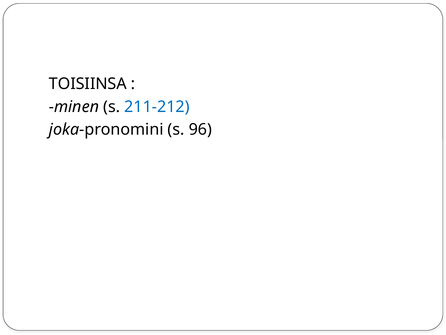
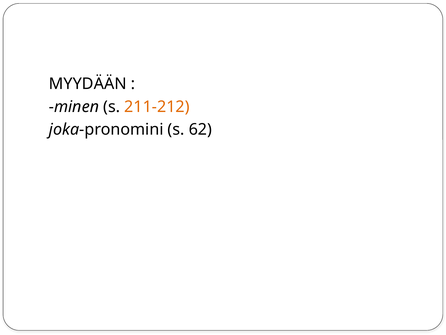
TOISIINSA: TOISIINSA -> MYYDÄÄN (88, 84)
211-212 colour: blue -> orange (157, 107)
96: 96 -> 62 (200, 129)
